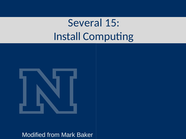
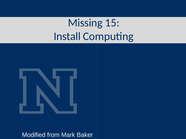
Several: Several -> Missing (85, 23)
